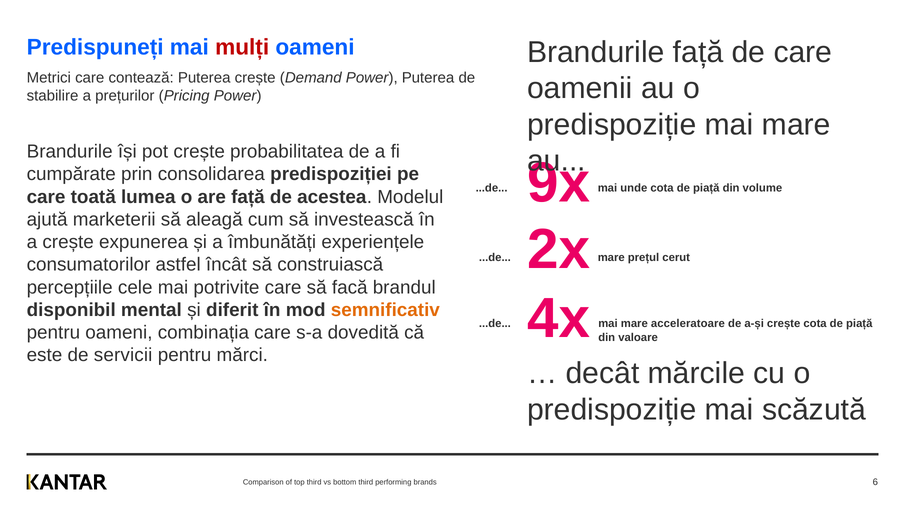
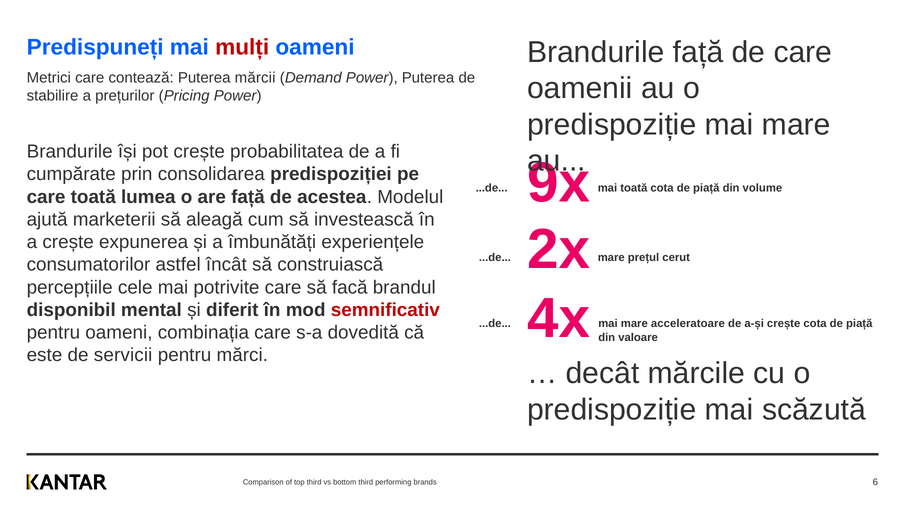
Puterea crește: crește -> mărcii (255, 78)
mai unde: unde -> toată (634, 188)
semnificativ colour: orange -> red (385, 310)
